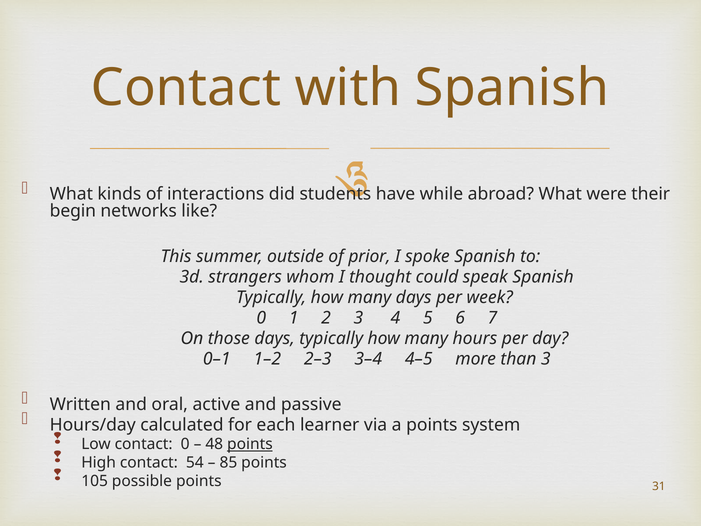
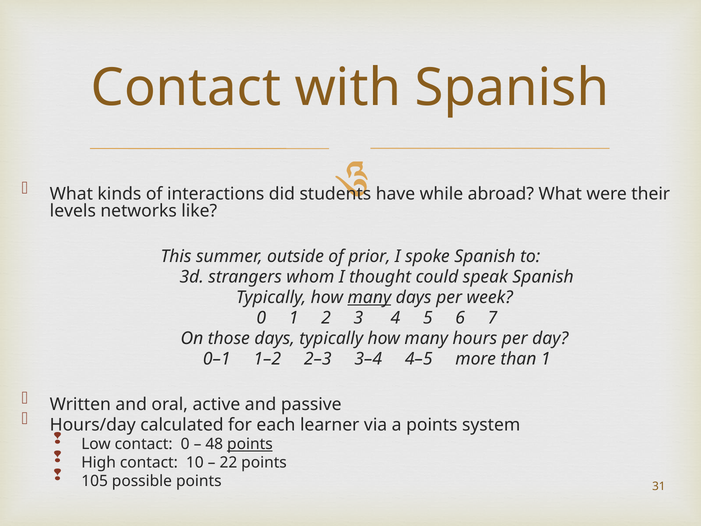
begin: begin -> levels (73, 211)
many underline: none -> present (369, 297)
than 3: 3 -> 1 (546, 359)
54: 54 -> 10 (195, 462)
85: 85 -> 22 (228, 462)
